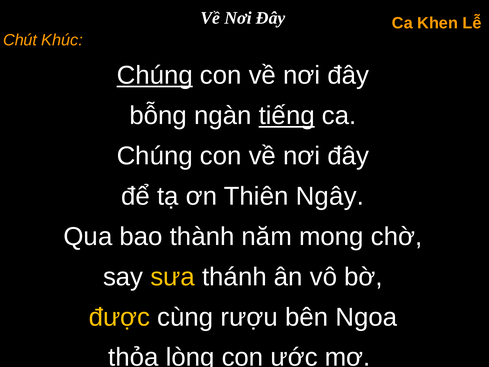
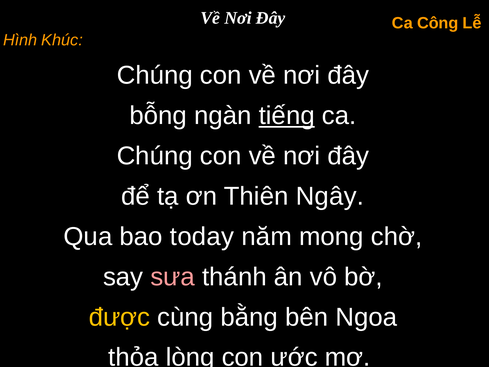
Khen: Khen -> Công (438, 23)
Chút: Chút -> Hình (20, 40)
Chúng underline: present -> none (155, 75)
thành: thành -> today (202, 236)
sưa colour: yellow -> pink (173, 277)
rượu: rượu -> bằng (249, 317)
